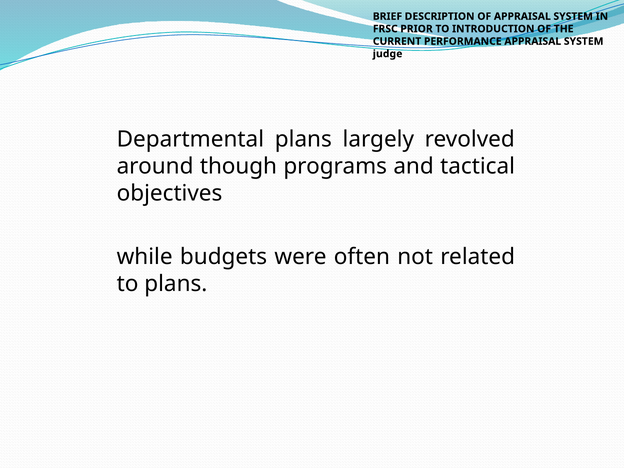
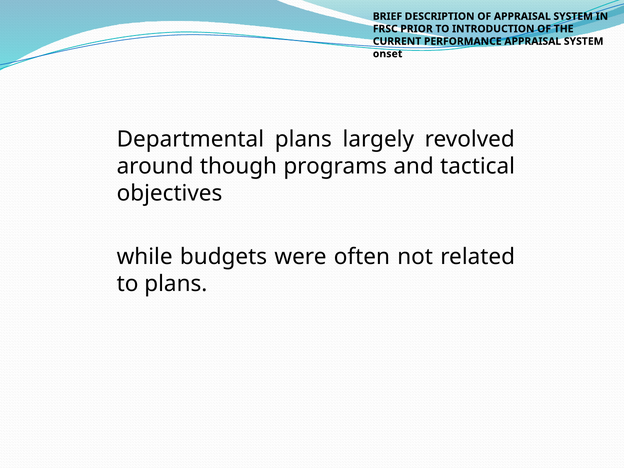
judge: judge -> onset (388, 54)
